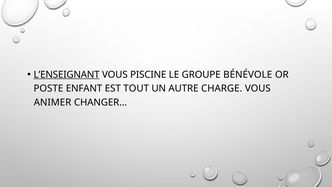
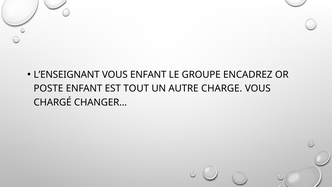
L’ENSEIGNANT underline: present -> none (67, 74)
VOUS PISCINE: PISCINE -> ENFANT (148, 74)
BÉNÉVOLE: BÉNÉVOLE -> ENCADREZ (248, 74)
ANIMER: ANIMER -> CHARGÉ (53, 102)
